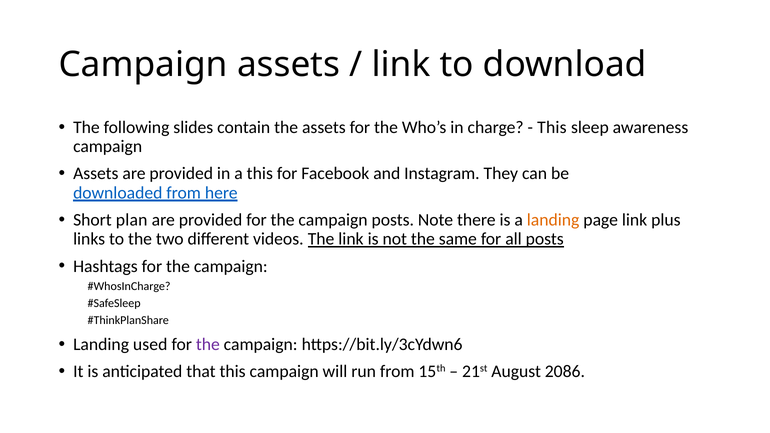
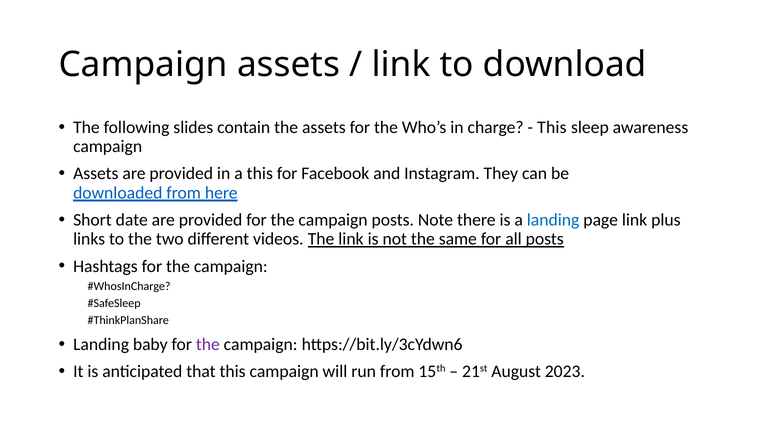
plan: plan -> date (132, 220)
landing colour: orange -> blue (553, 220)
used: used -> baby (150, 344)
2086: 2086 -> 2023 (565, 371)
